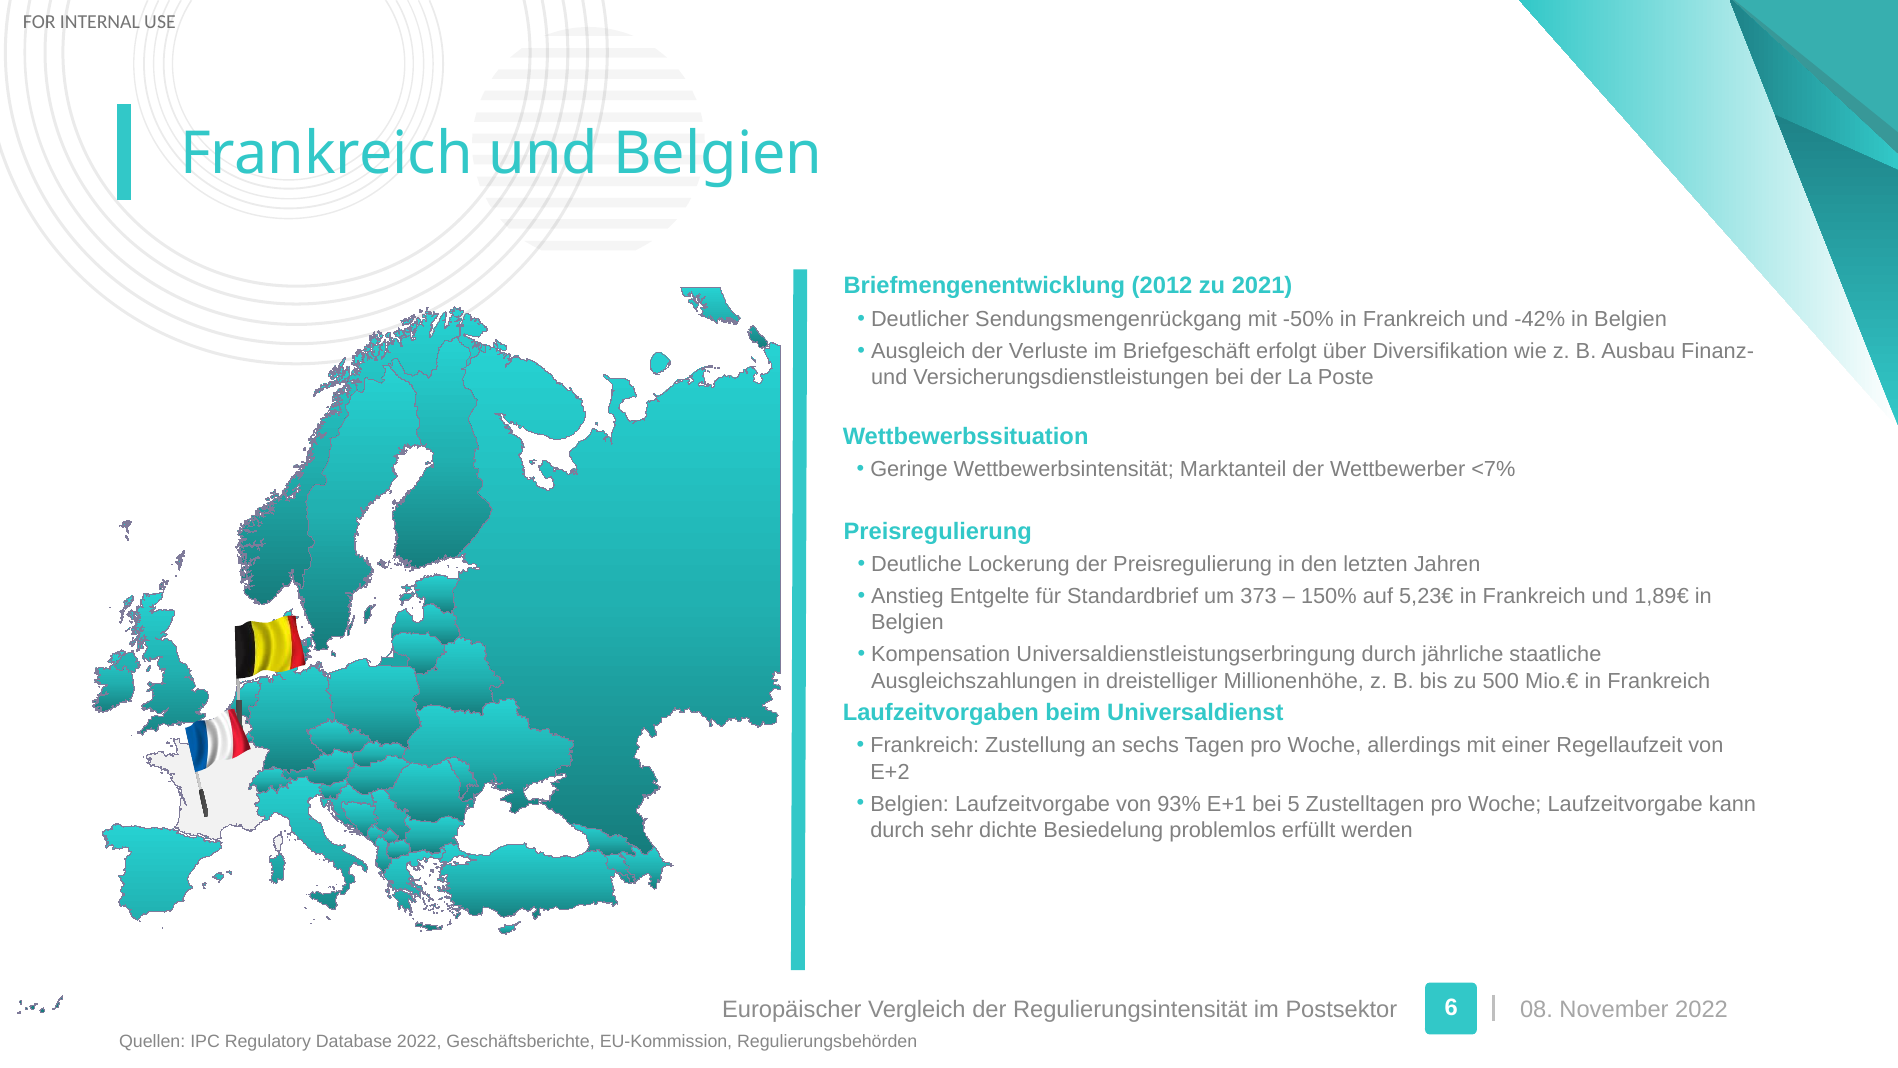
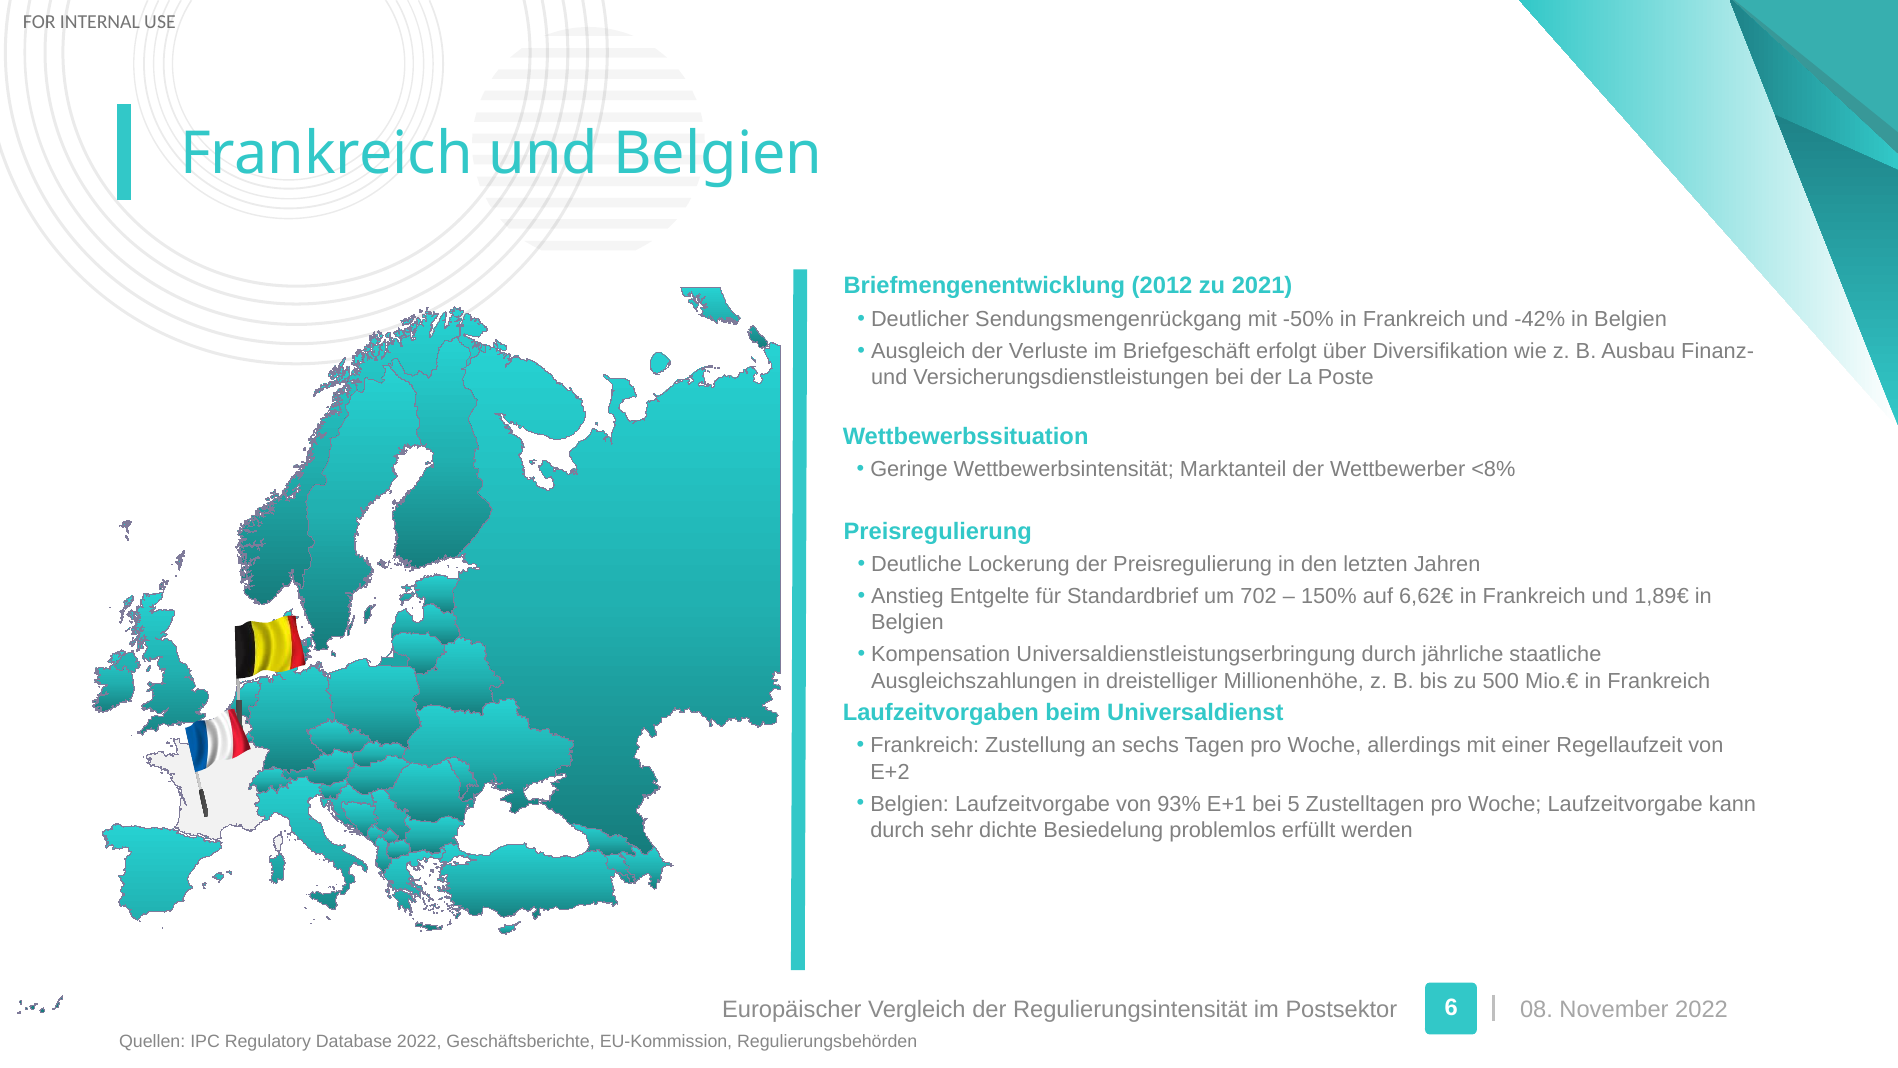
<7%: <7% -> <8% (1493, 469)
373: 373 -> 702 (1259, 596)
5,23€: 5,23€ -> 6,62€ (1426, 596)
